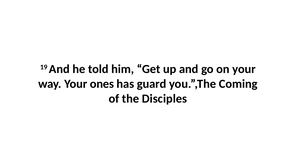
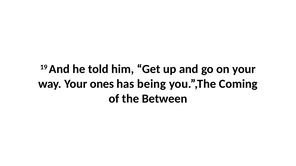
guard: guard -> being (152, 84)
Disciples: Disciples -> Between (165, 99)
